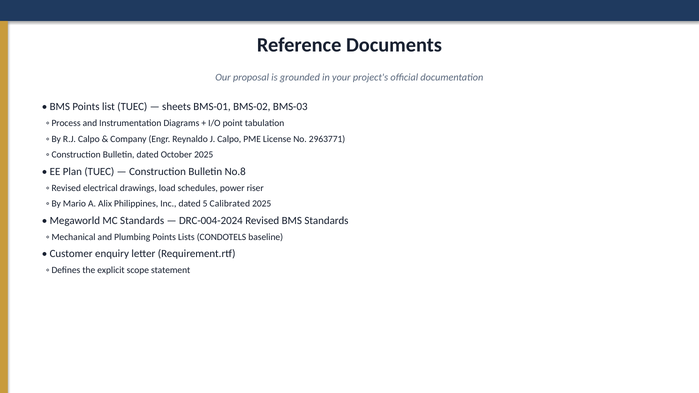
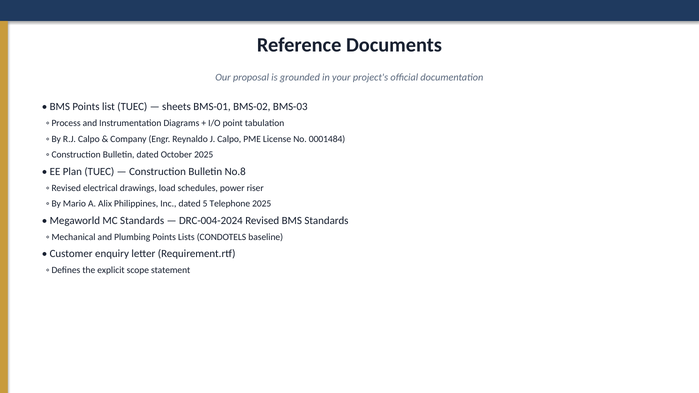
2963771: 2963771 -> 0001484 (327, 139)
Calibrated: Calibrated -> Telephone (230, 204)
